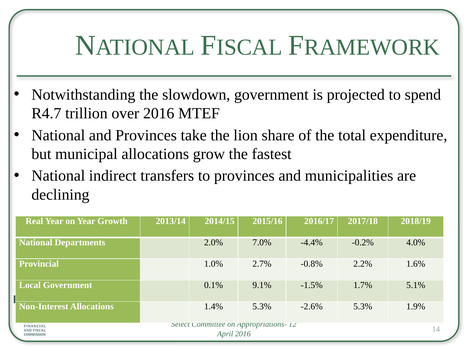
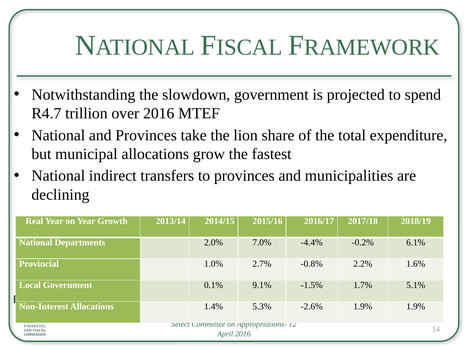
4.0%: 4.0% -> 6.1% (416, 242)
-2.6% 5.3%: 5.3% -> 1.9% (363, 307)
